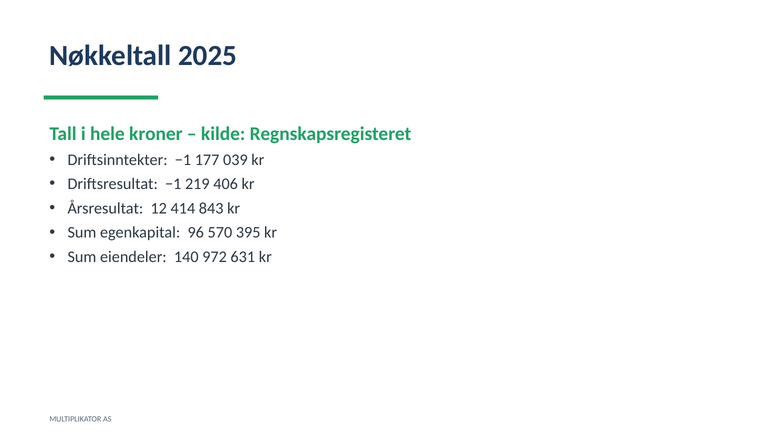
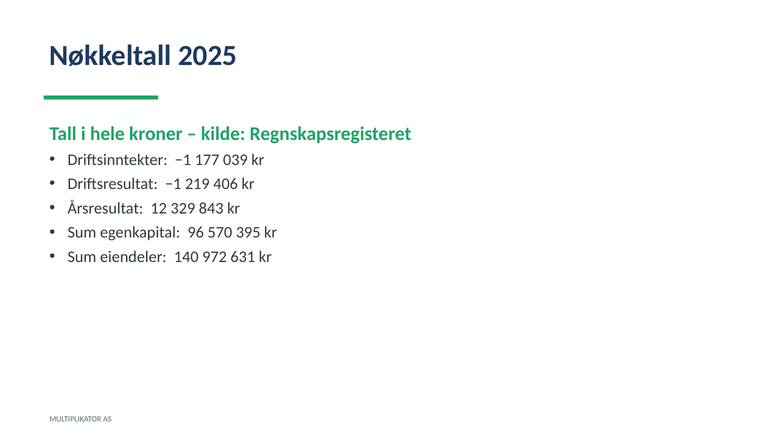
414: 414 -> 329 (183, 208)
